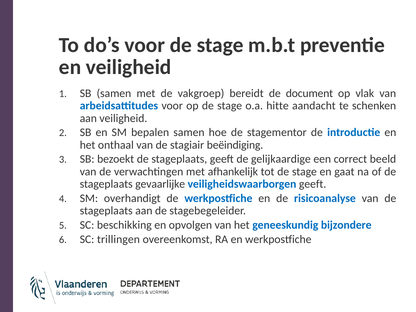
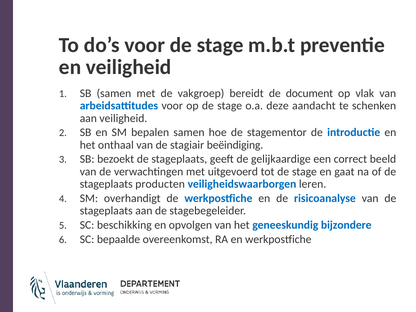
hitte: hitte -> deze (278, 106)
afhankelijk: afhankelijk -> uitgevoerd (233, 172)
gevaarlijke: gevaarlijke -> producten (160, 184)
veiligheidswaarborgen geeft: geeft -> leren (313, 184)
trillingen: trillingen -> bepaalde (119, 239)
